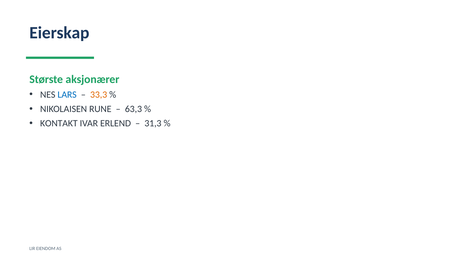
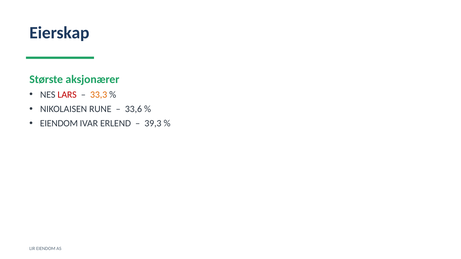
LARS colour: blue -> red (67, 95)
63,3: 63,3 -> 33,6 (133, 109)
KONTAKT: KONTAKT -> EIENDOM (59, 124)
31,3: 31,3 -> 39,3 (153, 124)
